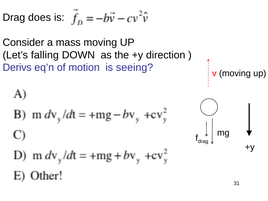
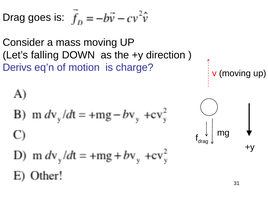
does: does -> goes (40, 17)
seeing: seeing -> charge (135, 67)
